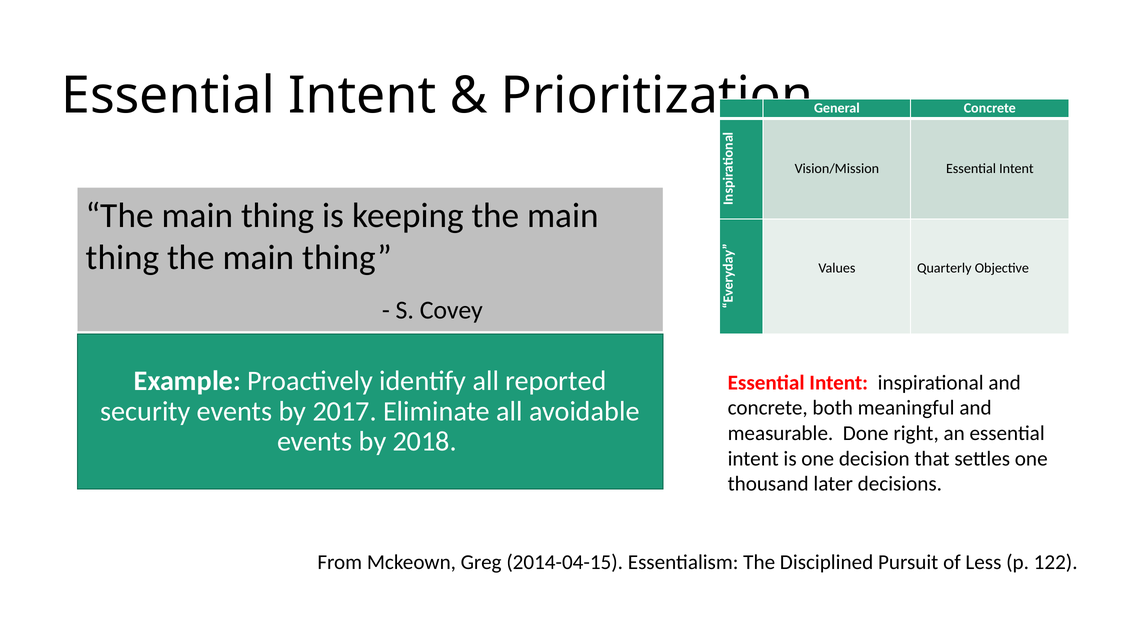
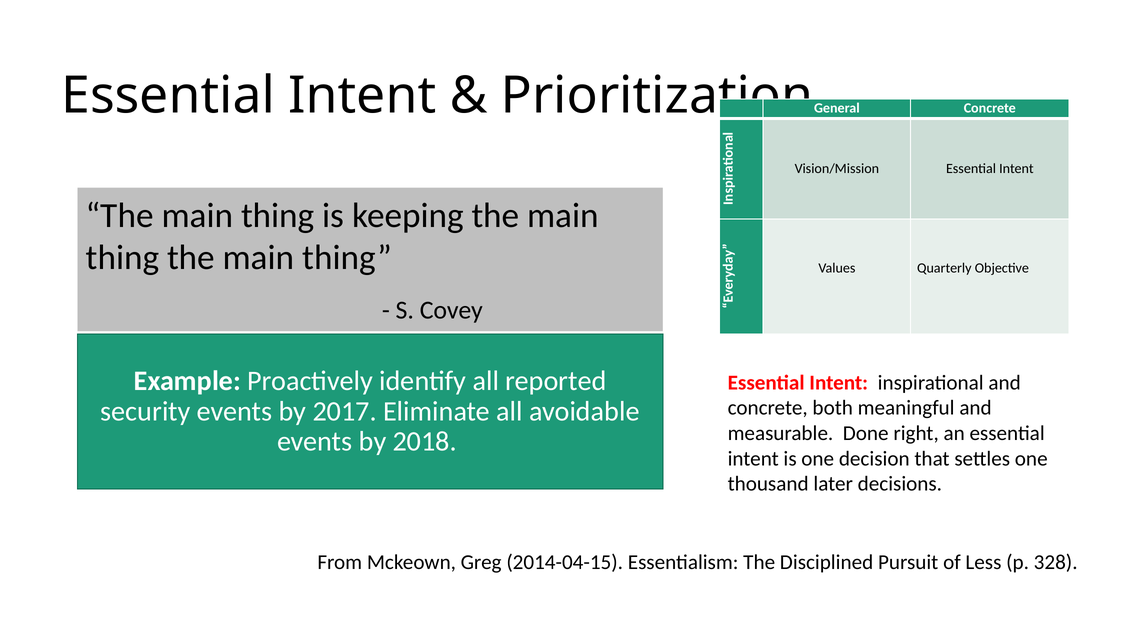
122: 122 -> 328 (1056, 563)
